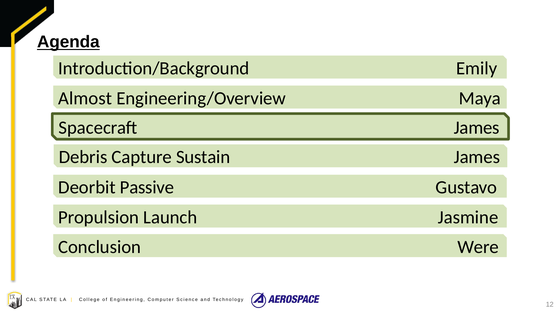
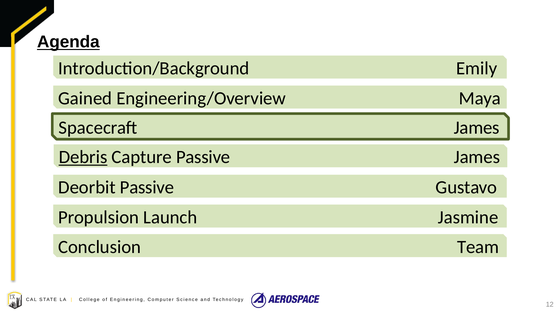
Almost: Almost -> Gained (85, 98)
Debris underline: none -> present (83, 157)
Capture Sustain: Sustain -> Passive (203, 157)
Were: Were -> Team (478, 247)
